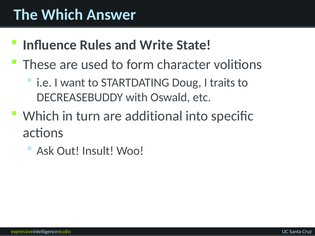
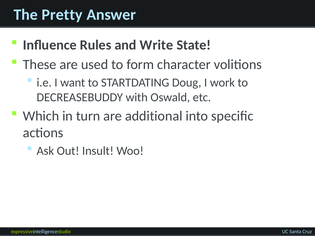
The Which: Which -> Pretty (62, 15)
traits: traits -> work (222, 83)
